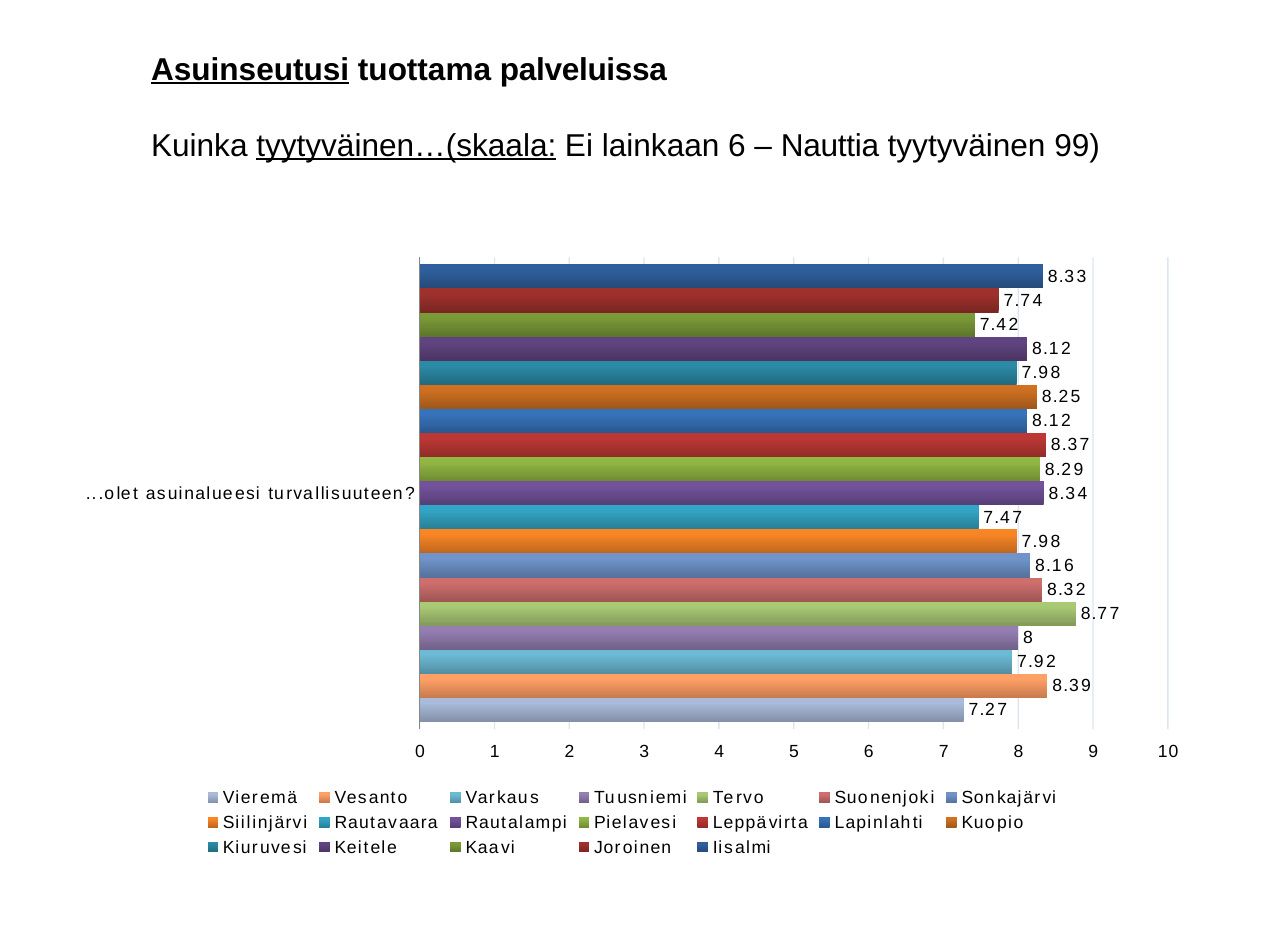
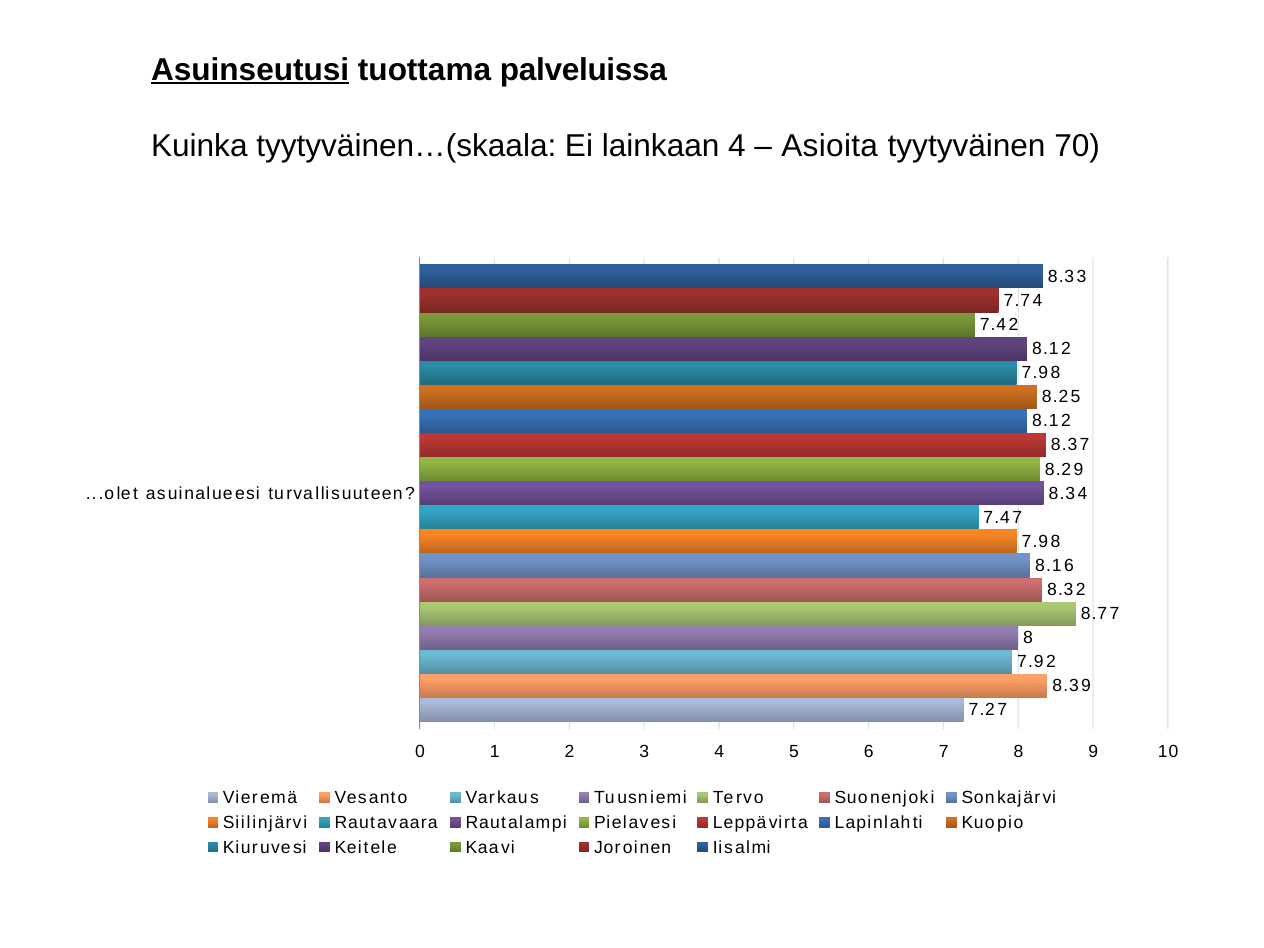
tyytyväinen…(skaala underline: present -> none (406, 146)
lainkaan 6: 6 -> 4 (737, 146)
Nauttia: Nauttia -> Asioita (830, 146)
99: 99 -> 70 (1077, 146)
